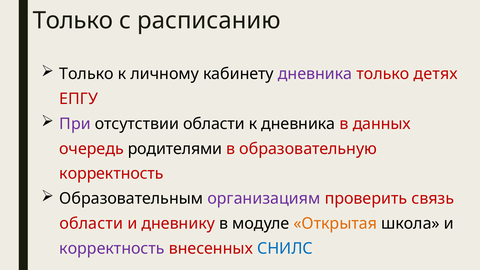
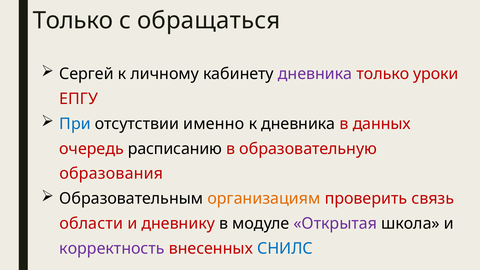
расписанию: расписанию -> обращаться (209, 21)
Только: Только -> Сергей (86, 74)
детях: детях -> уроки (436, 74)
При colour: purple -> blue (75, 124)
отсутствии области: области -> именно (214, 124)
родителями: родителями -> расписанию (175, 149)
корректность: корректность -> образования (111, 174)
организациям colour: purple -> orange (264, 199)
Открытая colour: orange -> purple (335, 224)
